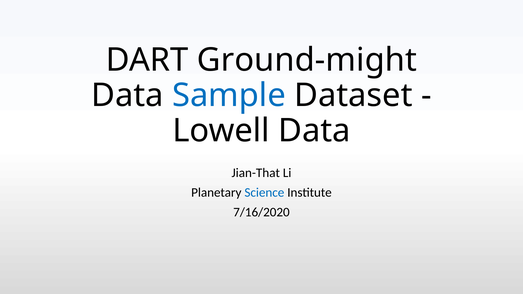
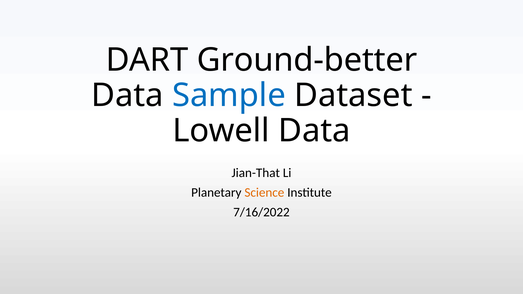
Ground-might: Ground-might -> Ground-better (307, 60)
Science colour: blue -> orange (264, 193)
7/16/2020: 7/16/2020 -> 7/16/2022 (261, 212)
